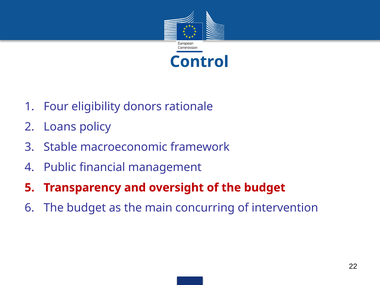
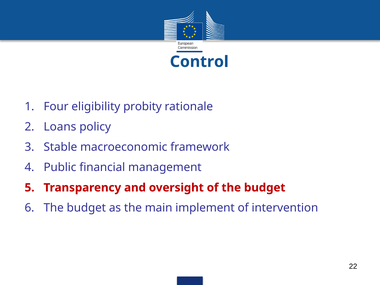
donors: donors -> probity (143, 107)
concurring: concurring -> implement (205, 208)
